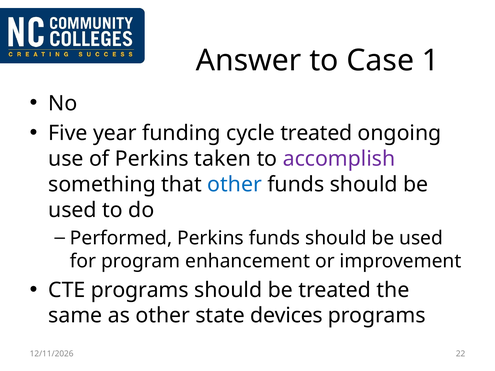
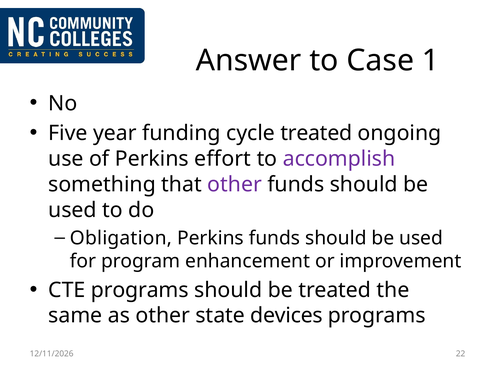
taken: taken -> effort (223, 159)
other colour: blue -> purple (235, 185)
Performed: Performed -> Obligation (121, 238)
